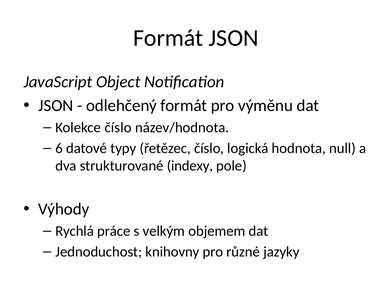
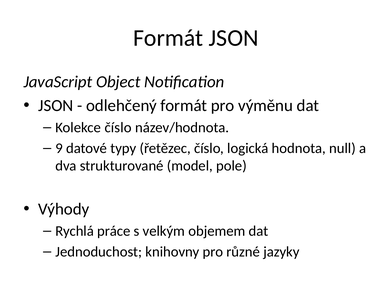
6: 6 -> 9 (59, 148)
indexy: indexy -> model (190, 166)
